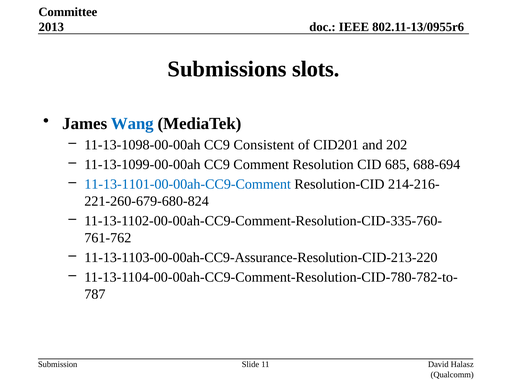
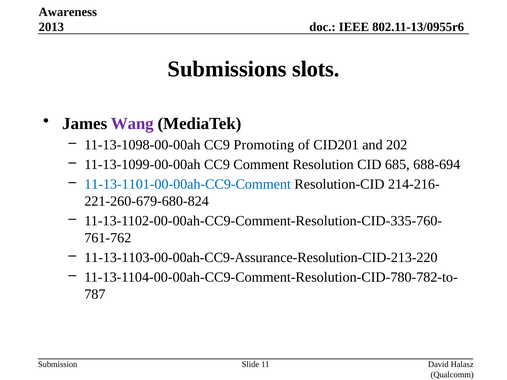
Committee: Committee -> Awareness (68, 12)
Wang colour: blue -> purple (132, 124)
Consistent: Consistent -> Promoting (264, 145)
